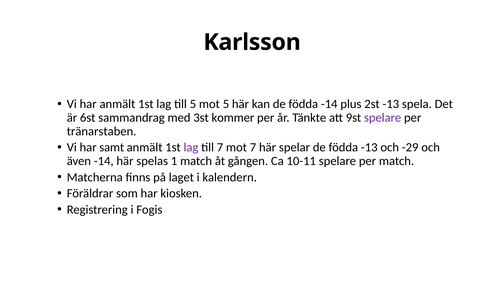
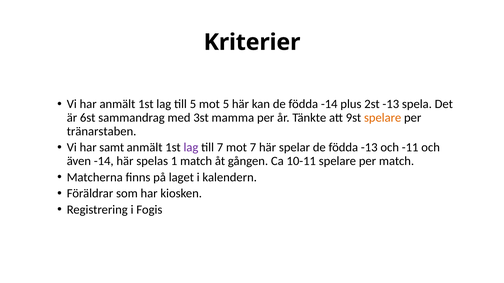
Karlsson: Karlsson -> Kriterier (252, 42)
kommer: kommer -> mamma (233, 118)
spelare colour: purple -> orange (383, 118)
-29: -29 -> -11 (410, 148)
